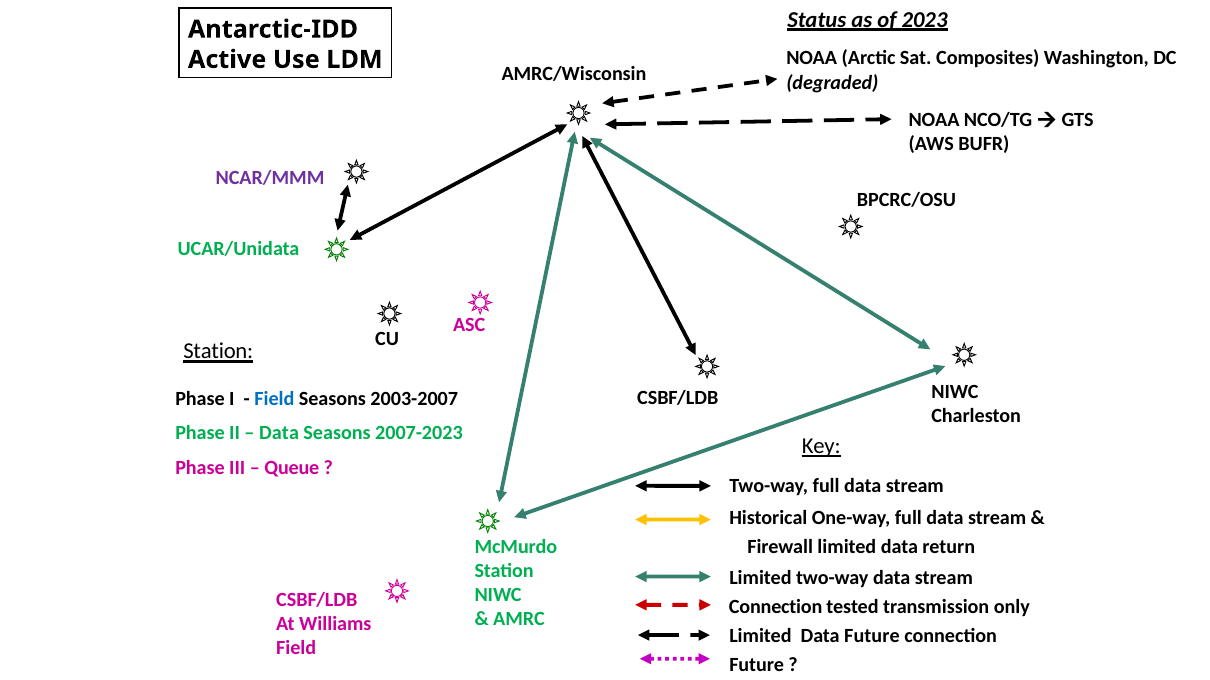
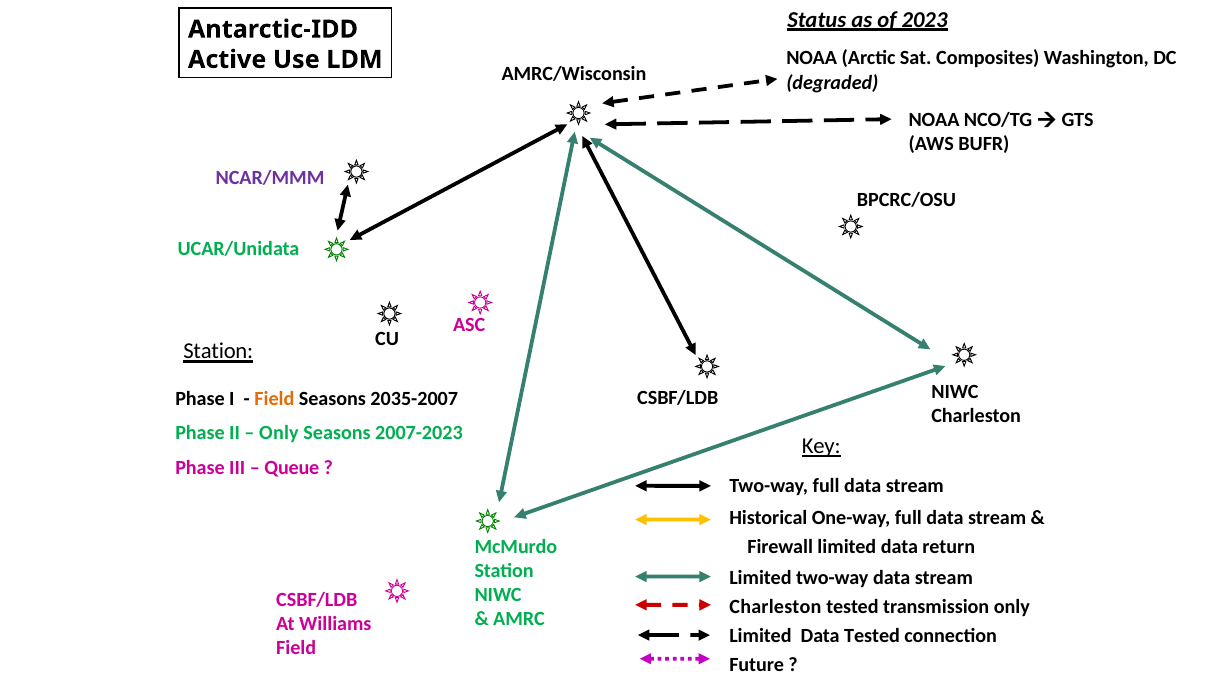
Field colour: blue -> orange (274, 399)
2003-2007: 2003-2007 -> 2035-2007 (414, 399)
Data: Data -> Only (279, 434)
Connection: Connection -> Charleston (775, 607)
Data Future: Future -> Tested (872, 636)
